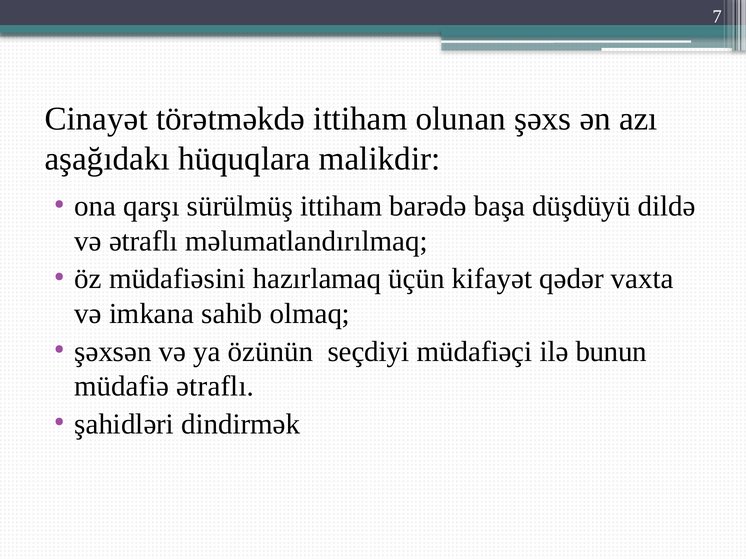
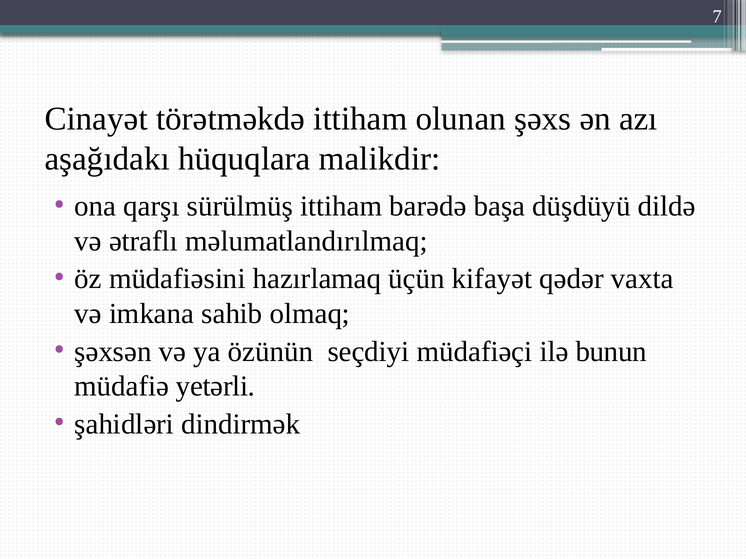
müdafiə ətraflı: ətraflı -> yetərli (216, 387)
